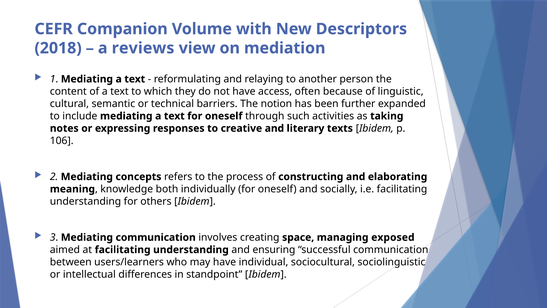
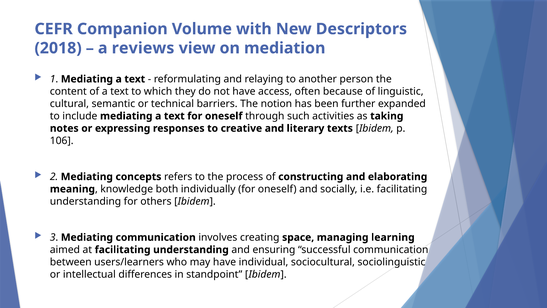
exposed: exposed -> learning (393, 237)
